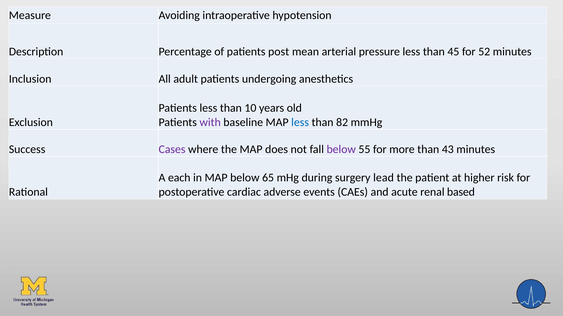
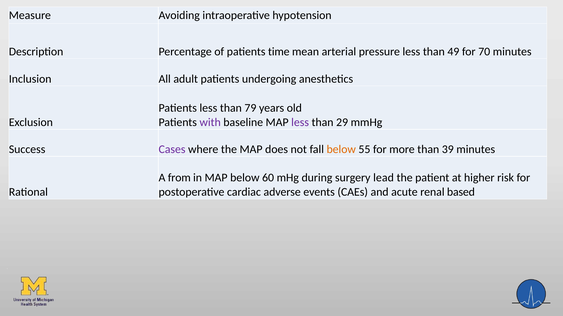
post: post -> time (279, 52)
45: 45 -> 49 (453, 52)
52: 52 -> 70 (484, 52)
10: 10 -> 79 (250, 108)
less colour: blue -> purple (300, 122)
82: 82 -> 29 (342, 122)
below colour: purple -> orange (341, 150)
43: 43 -> 39 (448, 150)
each: each -> from (179, 178)
65: 65 -> 60 (268, 178)
